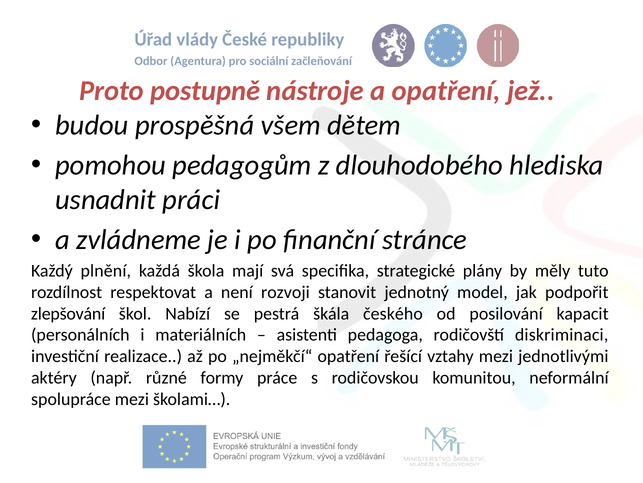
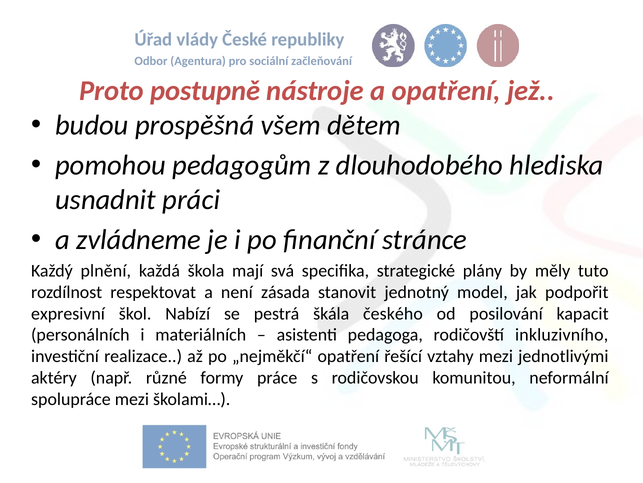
rozvoji: rozvoji -> zásada (285, 292)
zlepšování: zlepšování -> expresivní (68, 313)
diskriminaci: diskriminaci -> inkluzivního (562, 335)
